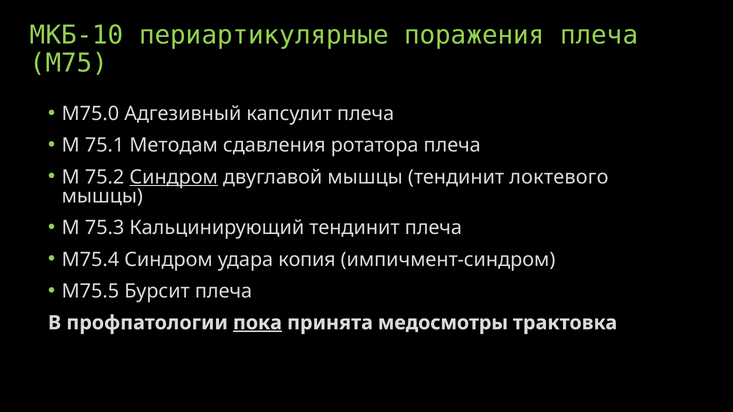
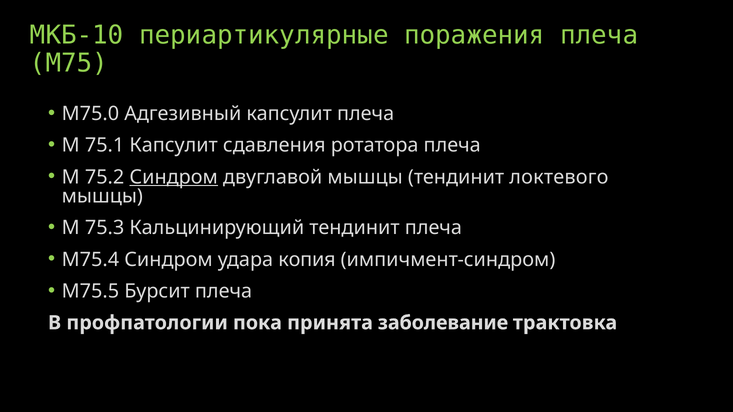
75.1 Методам: Методам -> Капсулит (174, 146)
пока underline: present -> none (257, 323)
медосмотры: медосмотры -> заболевание (443, 323)
